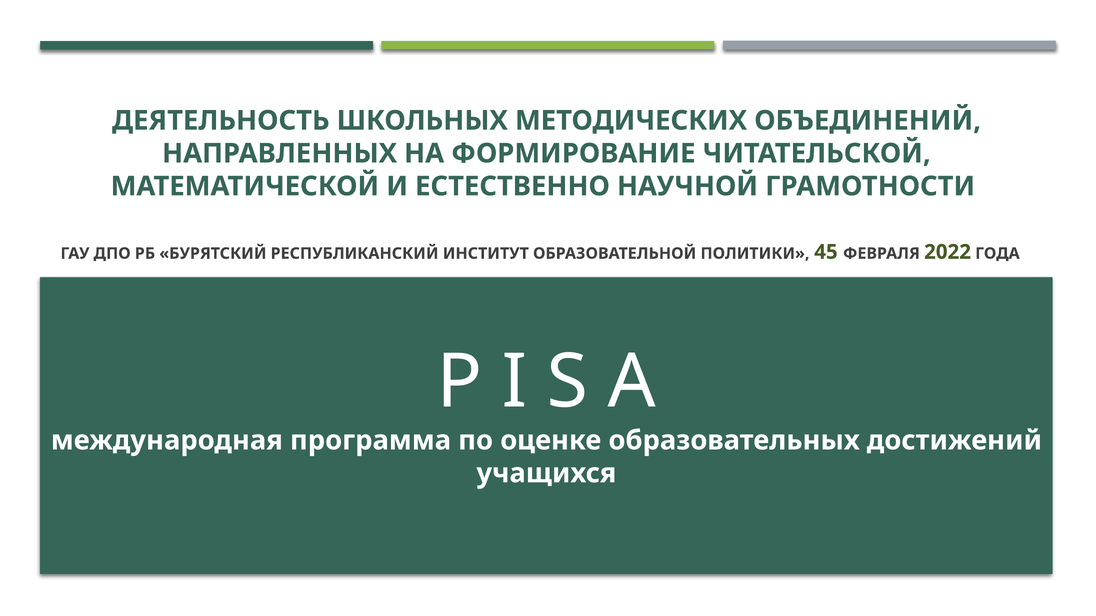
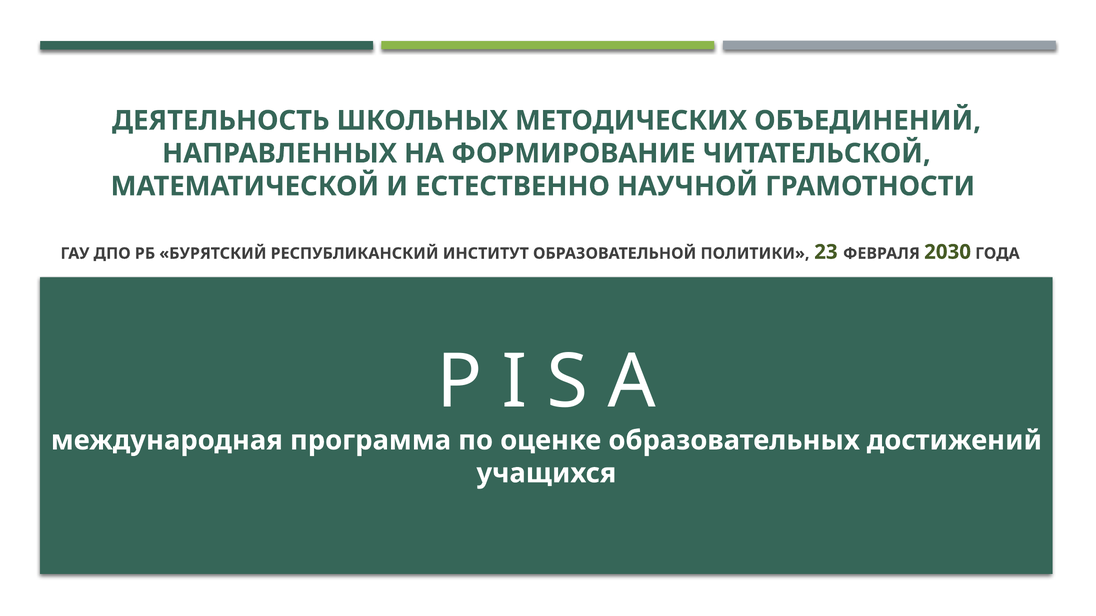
45: 45 -> 23 (826, 252)
2022: 2022 -> 2030 (948, 252)
